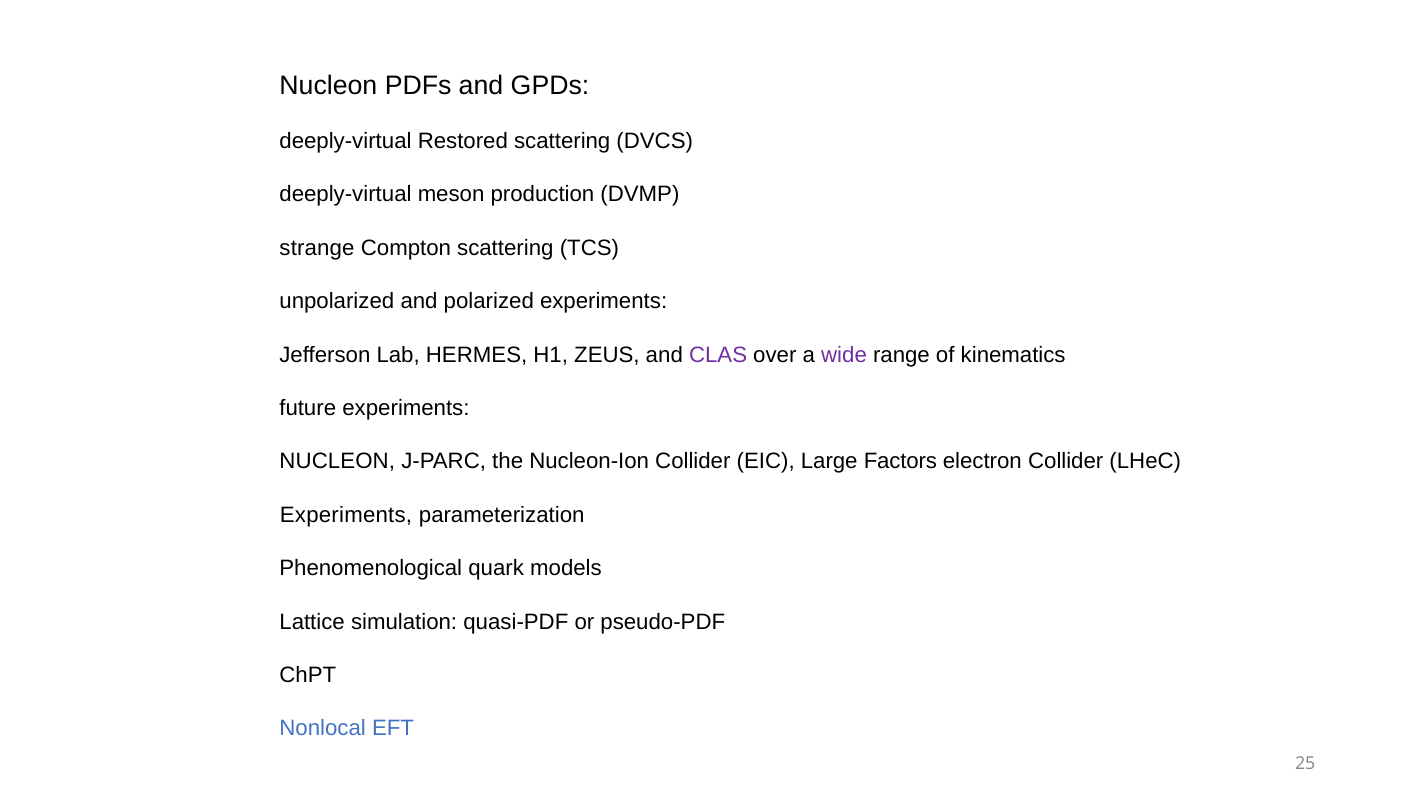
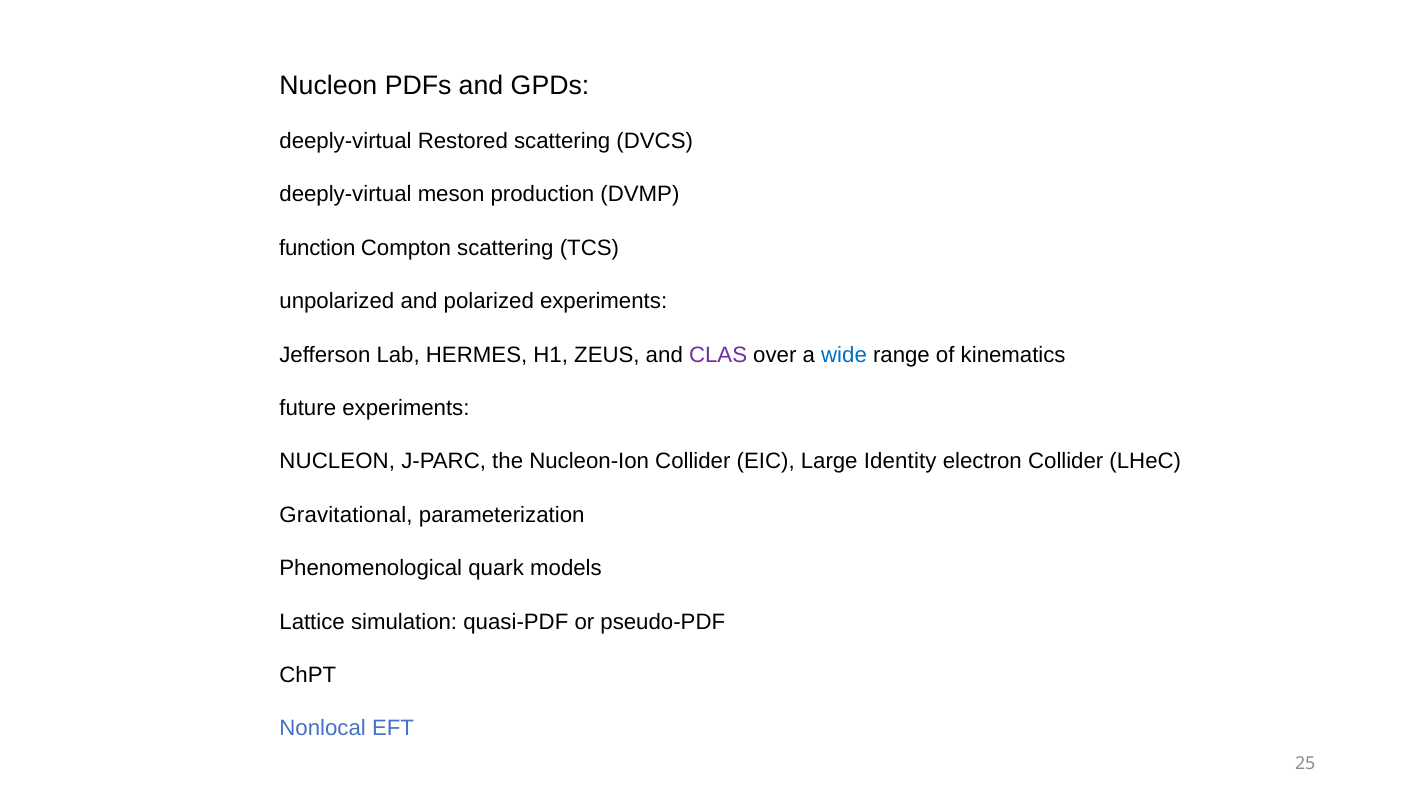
strange: strange -> function (317, 248)
wide colour: purple -> blue (844, 355)
Factors: Factors -> Identity (900, 462)
Experiments: Experiments -> Gravitational (346, 515)
